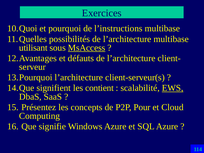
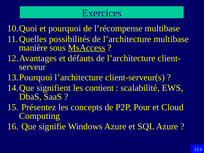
l’instructions: l’instructions -> l’récompense (118, 28)
utilisant: utilisant -> manière (33, 48)
EWS underline: present -> none (173, 88)
